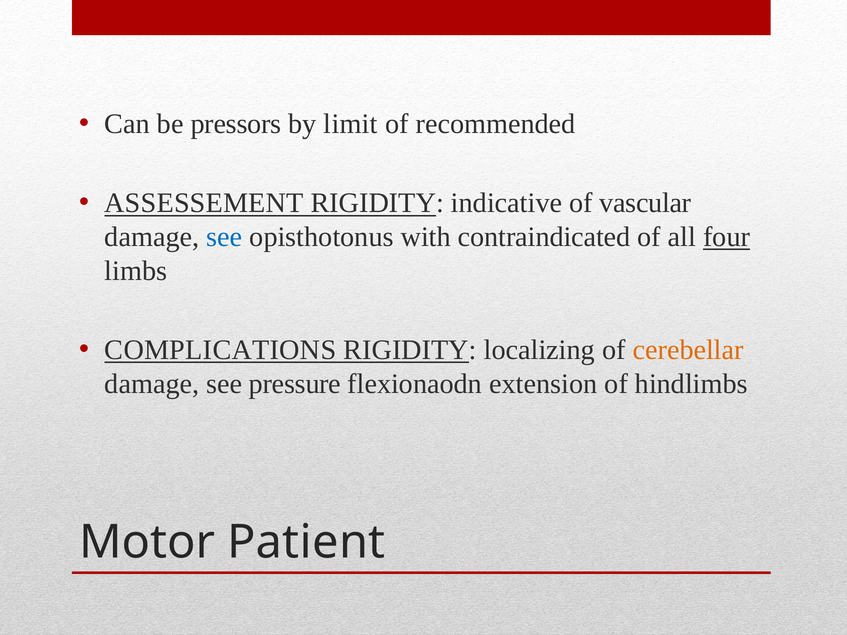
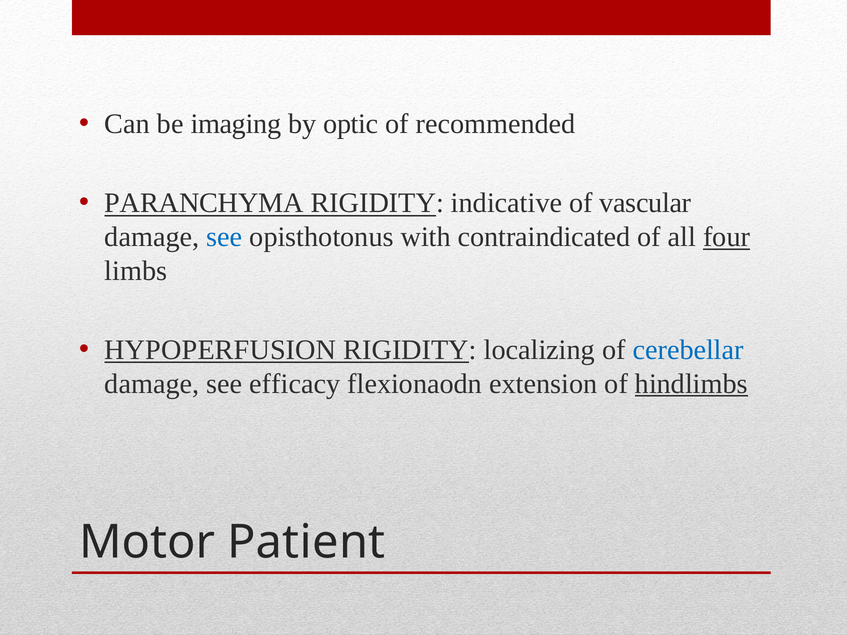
pressors: pressors -> imaging (236, 124)
limit: limit -> optic (351, 124)
ASSESSEMENT: ASSESSEMENT -> PARANCHYMA (204, 203)
COMPLICATIONS: COMPLICATIONS -> HYPOPERFUSION (220, 350)
cerebellar colour: orange -> blue (688, 350)
pressure: pressure -> efficacy (295, 384)
hindlimbs underline: none -> present (691, 384)
